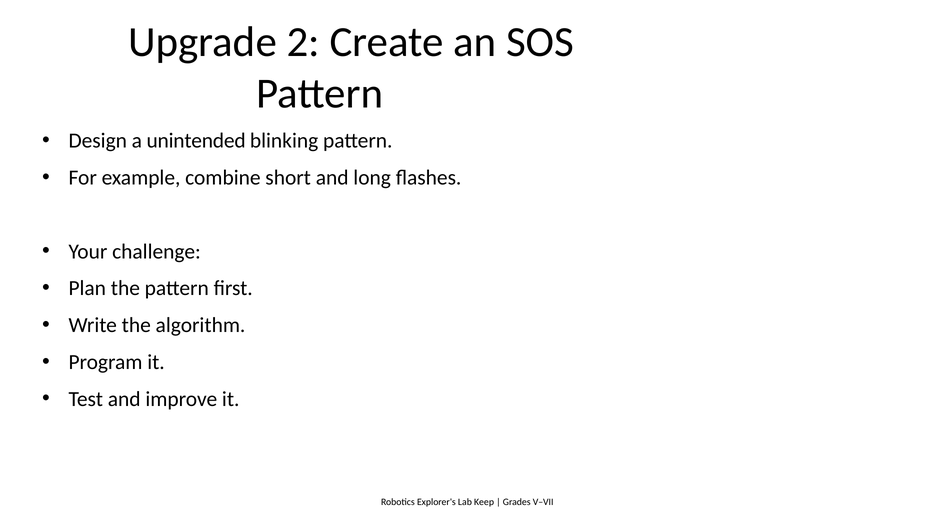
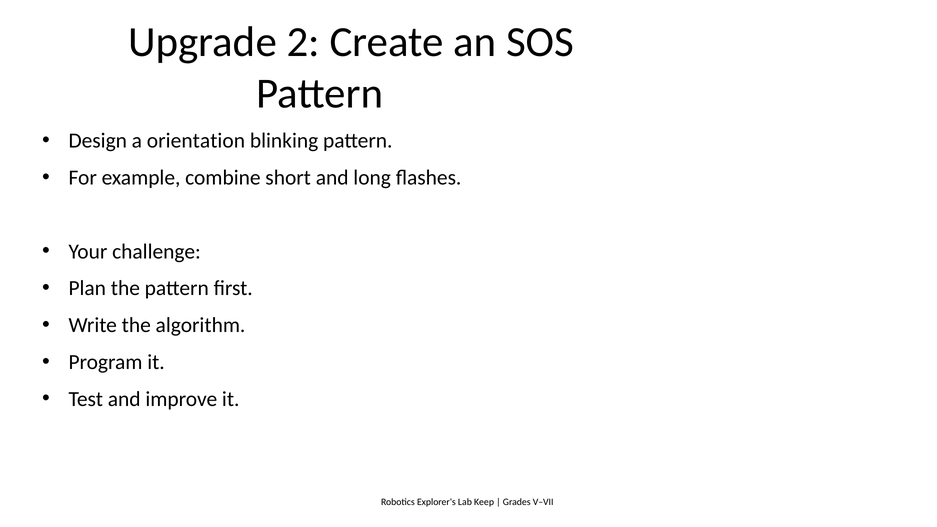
unintended: unintended -> orientation (196, 141)
